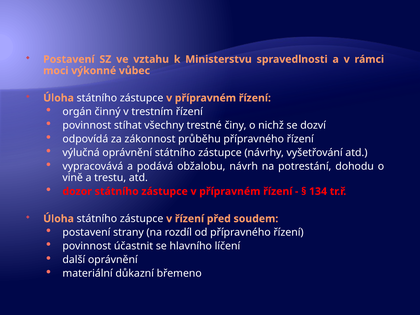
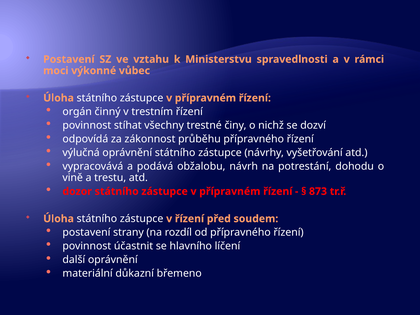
134: 134 -> 873 (318, 191)
